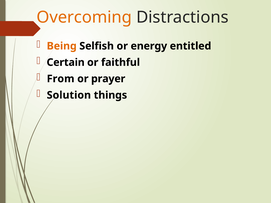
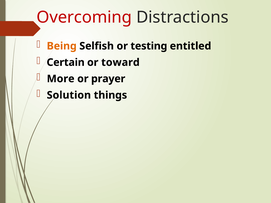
Overcoming colour: orange -> red (84, 17)
energy: energy -> testing (149, 46)
faithful: faithful -> toward (120, 62)
From: From -> More (61, 79)
